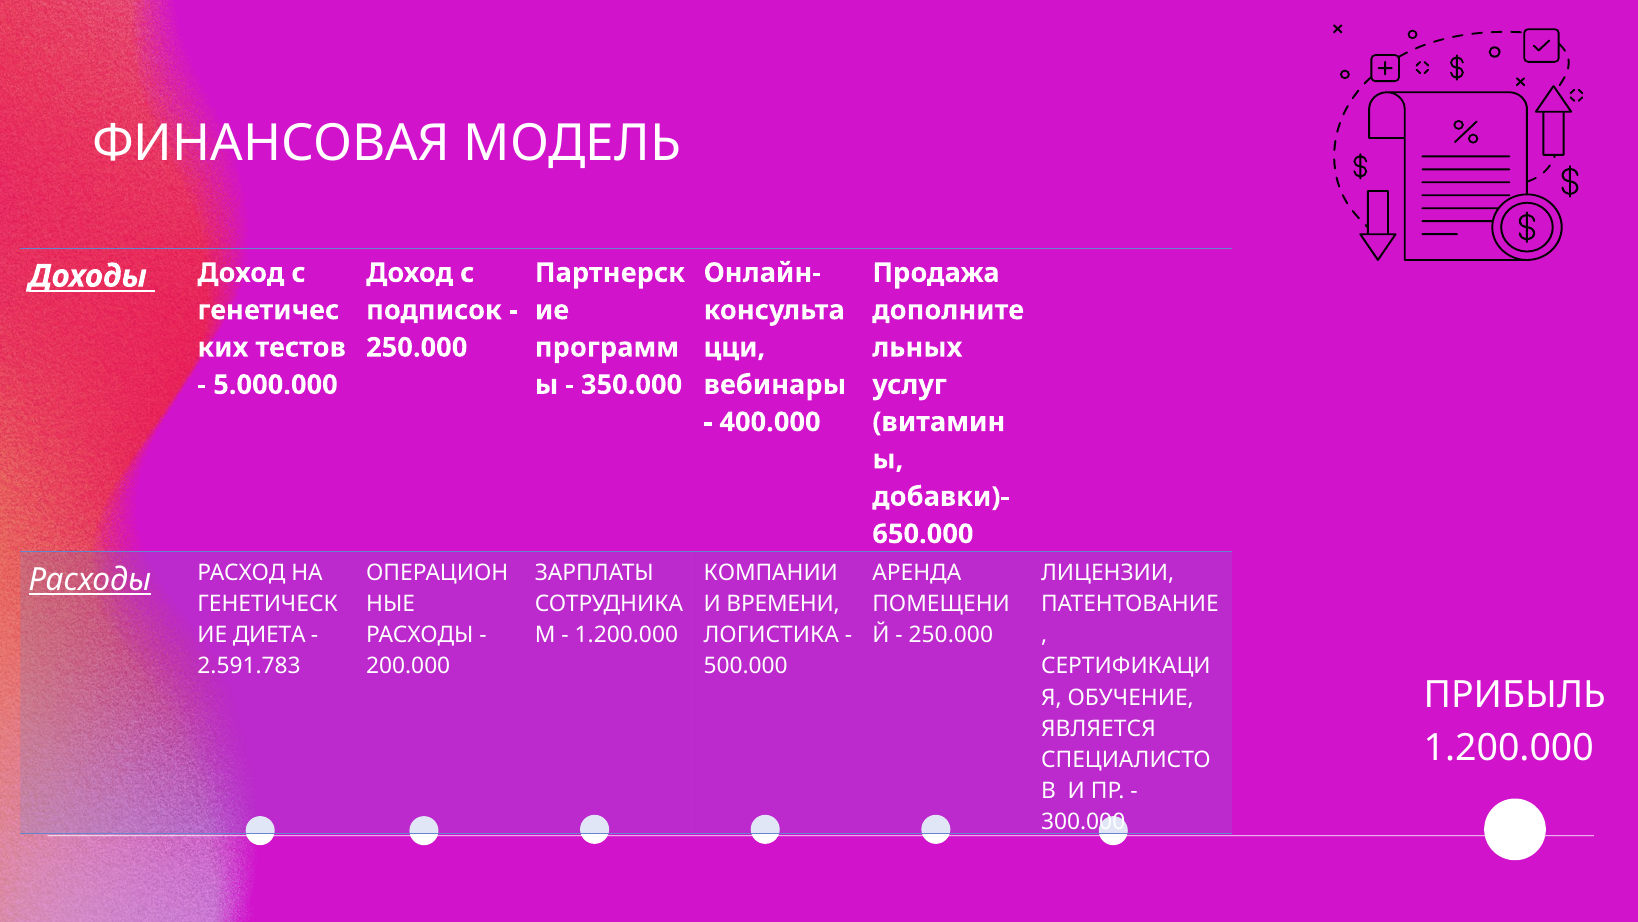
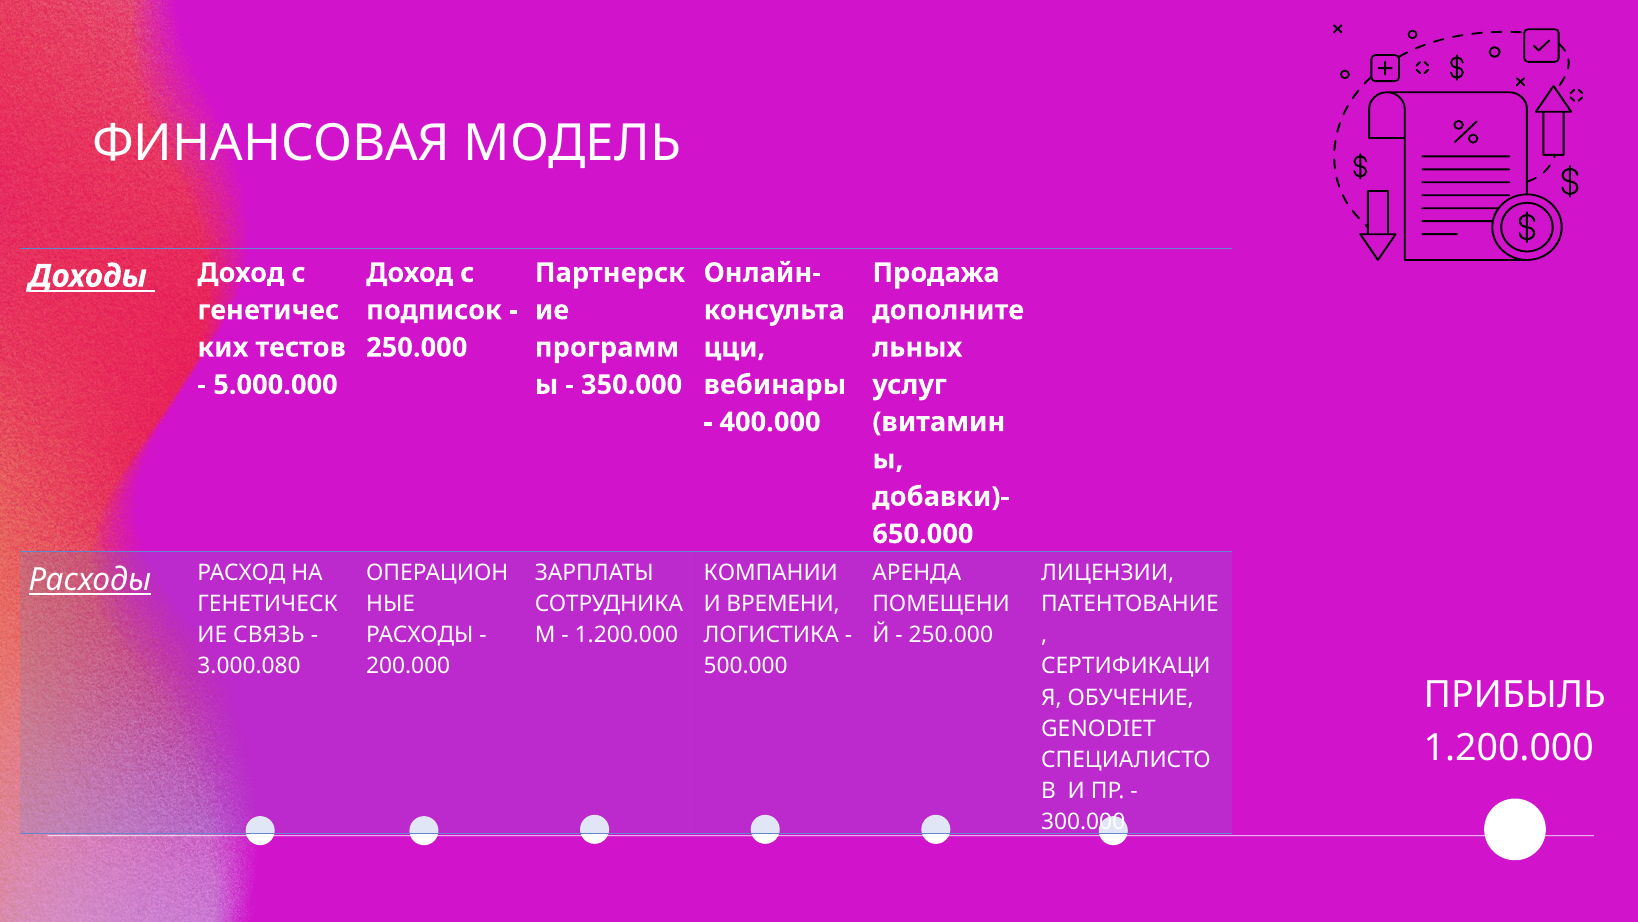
ДИЕТА: ДИЕТА -> СВЯЗЬ (269, 635)
2.591.783: 2.591.783 -> 3.000.080 (249, 666)
ЯВЛЯЕТСЯ: ЯВЛЯЕТСЯ -> GENODIET (1098, 728)
